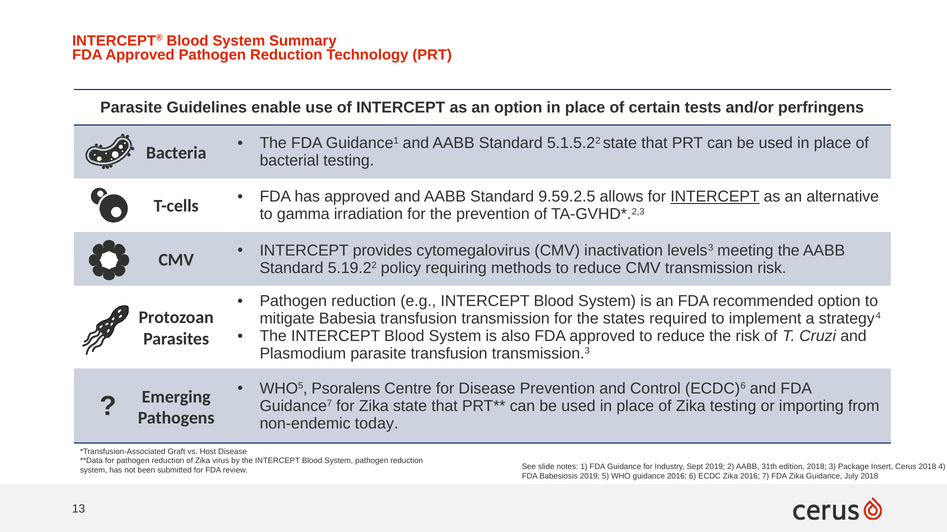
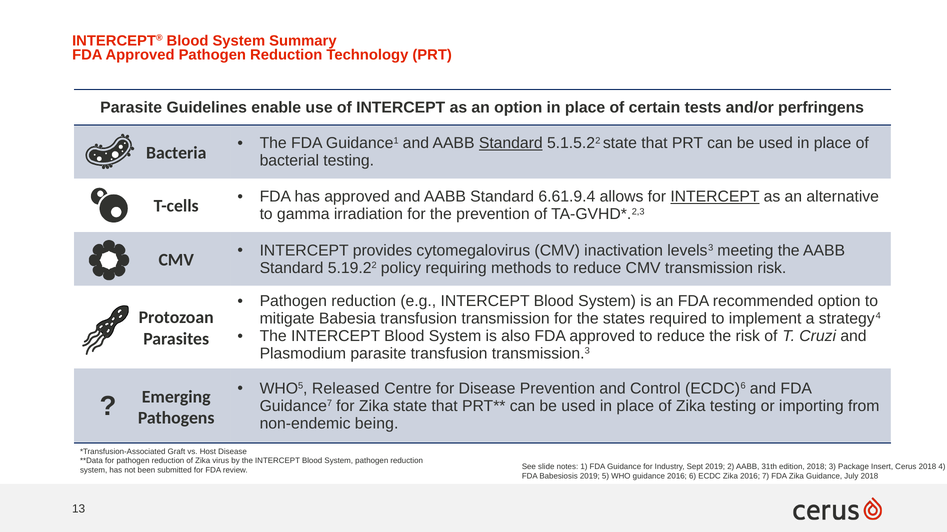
Standard underline: none -> present (511, 143)
9.59.2.5: 9.59.2.5 -> 6.61.9.4 (567, 197)
Psoralens: Psoralens -> Released (346, 389)
today: today -> being (377, 424)
